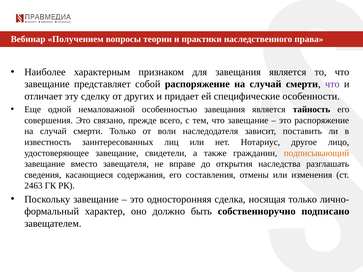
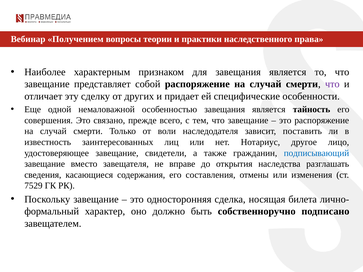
подписывающий colour: orange -> blue (316, 153)
2463: 2463 -> 7529 (33, 186)
носящая только: только -> билета (303, 199)
